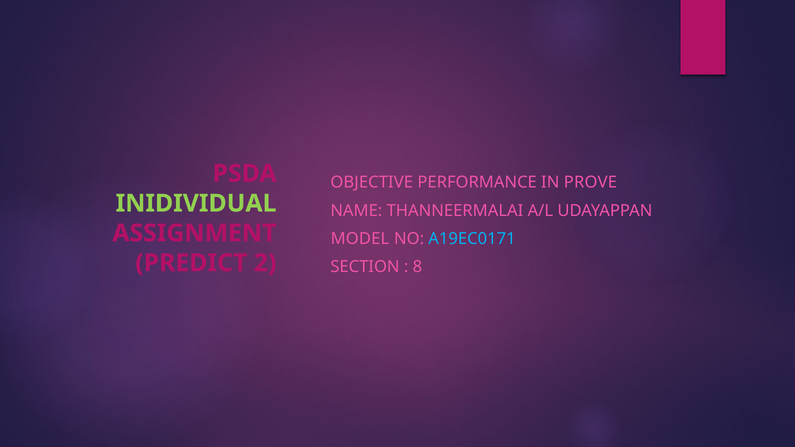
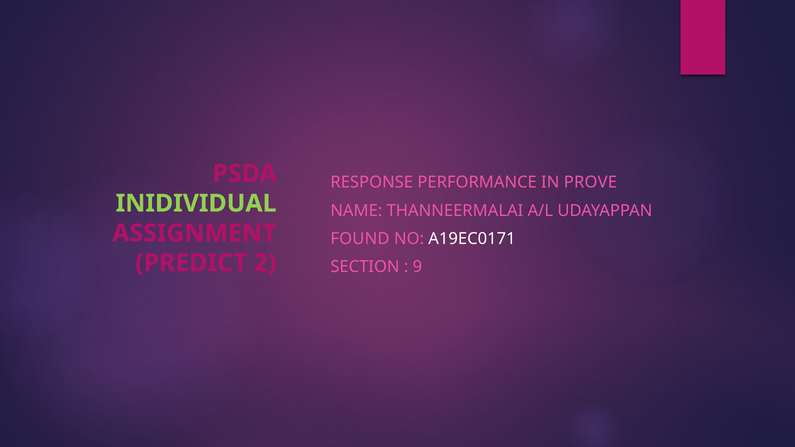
OBJECTIVE: OBJECTIVE -> RESPONSE (372, 182)
MODEL: MODEL -> FOUND (360, 239)
A19EC0171 colour: light blue -> white (472, 239)
8: 8 -> 9 (417, 267)
